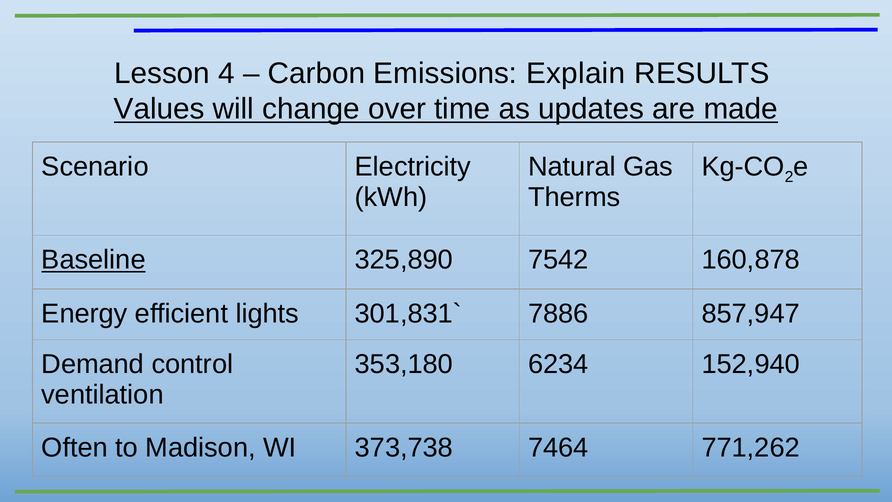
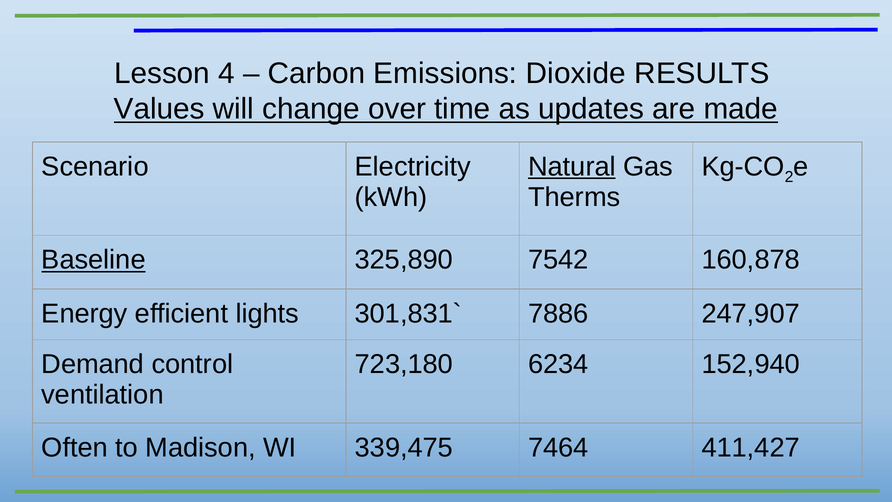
Explain: Explain -> Dioxide (576, 73)
Natural underline: none -> present (572, 166)
857,947: 857,947 -> 247,907 (751, 313)
353,180: 353,180 -> 723,180 (404, 364)
373,738: 373,738 -> 339,475 (404, 447)
771,262: 771,262 -> 411,427 (751, 447)
